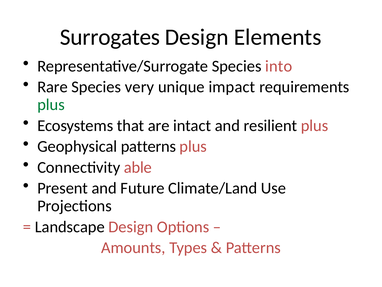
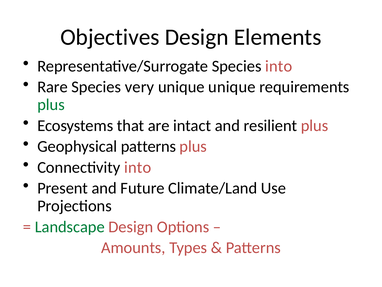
Surrogates: Surrogates -> Objectives (110, 37)
unique impact: impact -> unique (232, 87)
Connectivity able: able -> into (138, 167)
Landscape colour: black -> green (70, 227)
